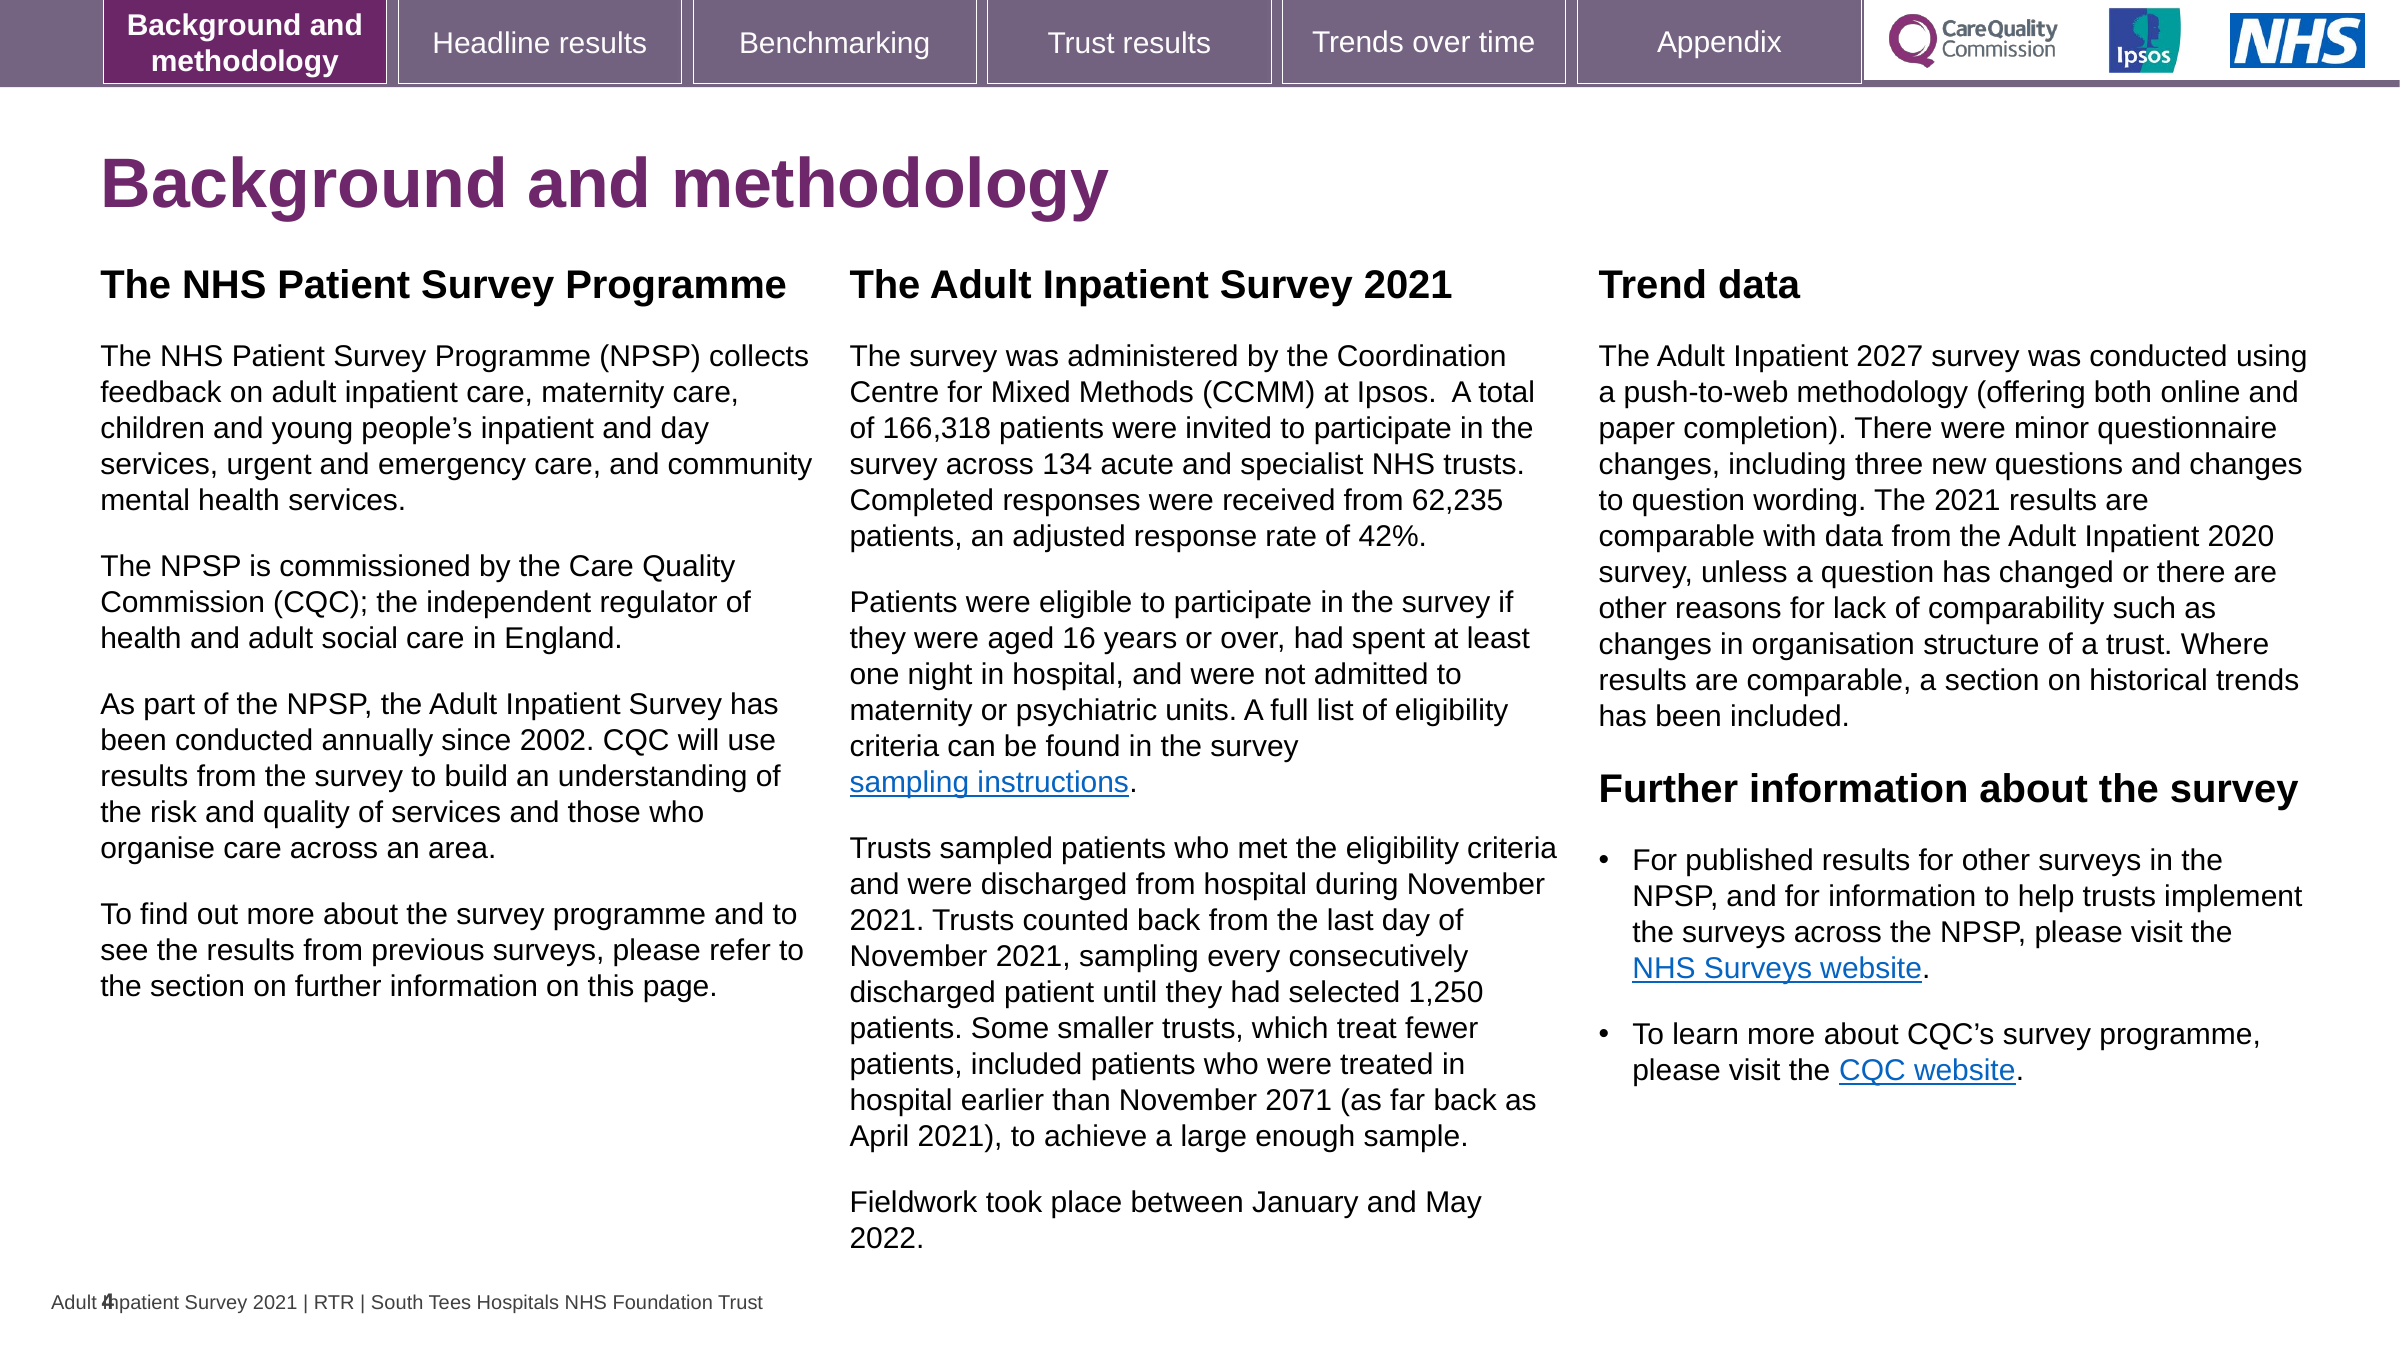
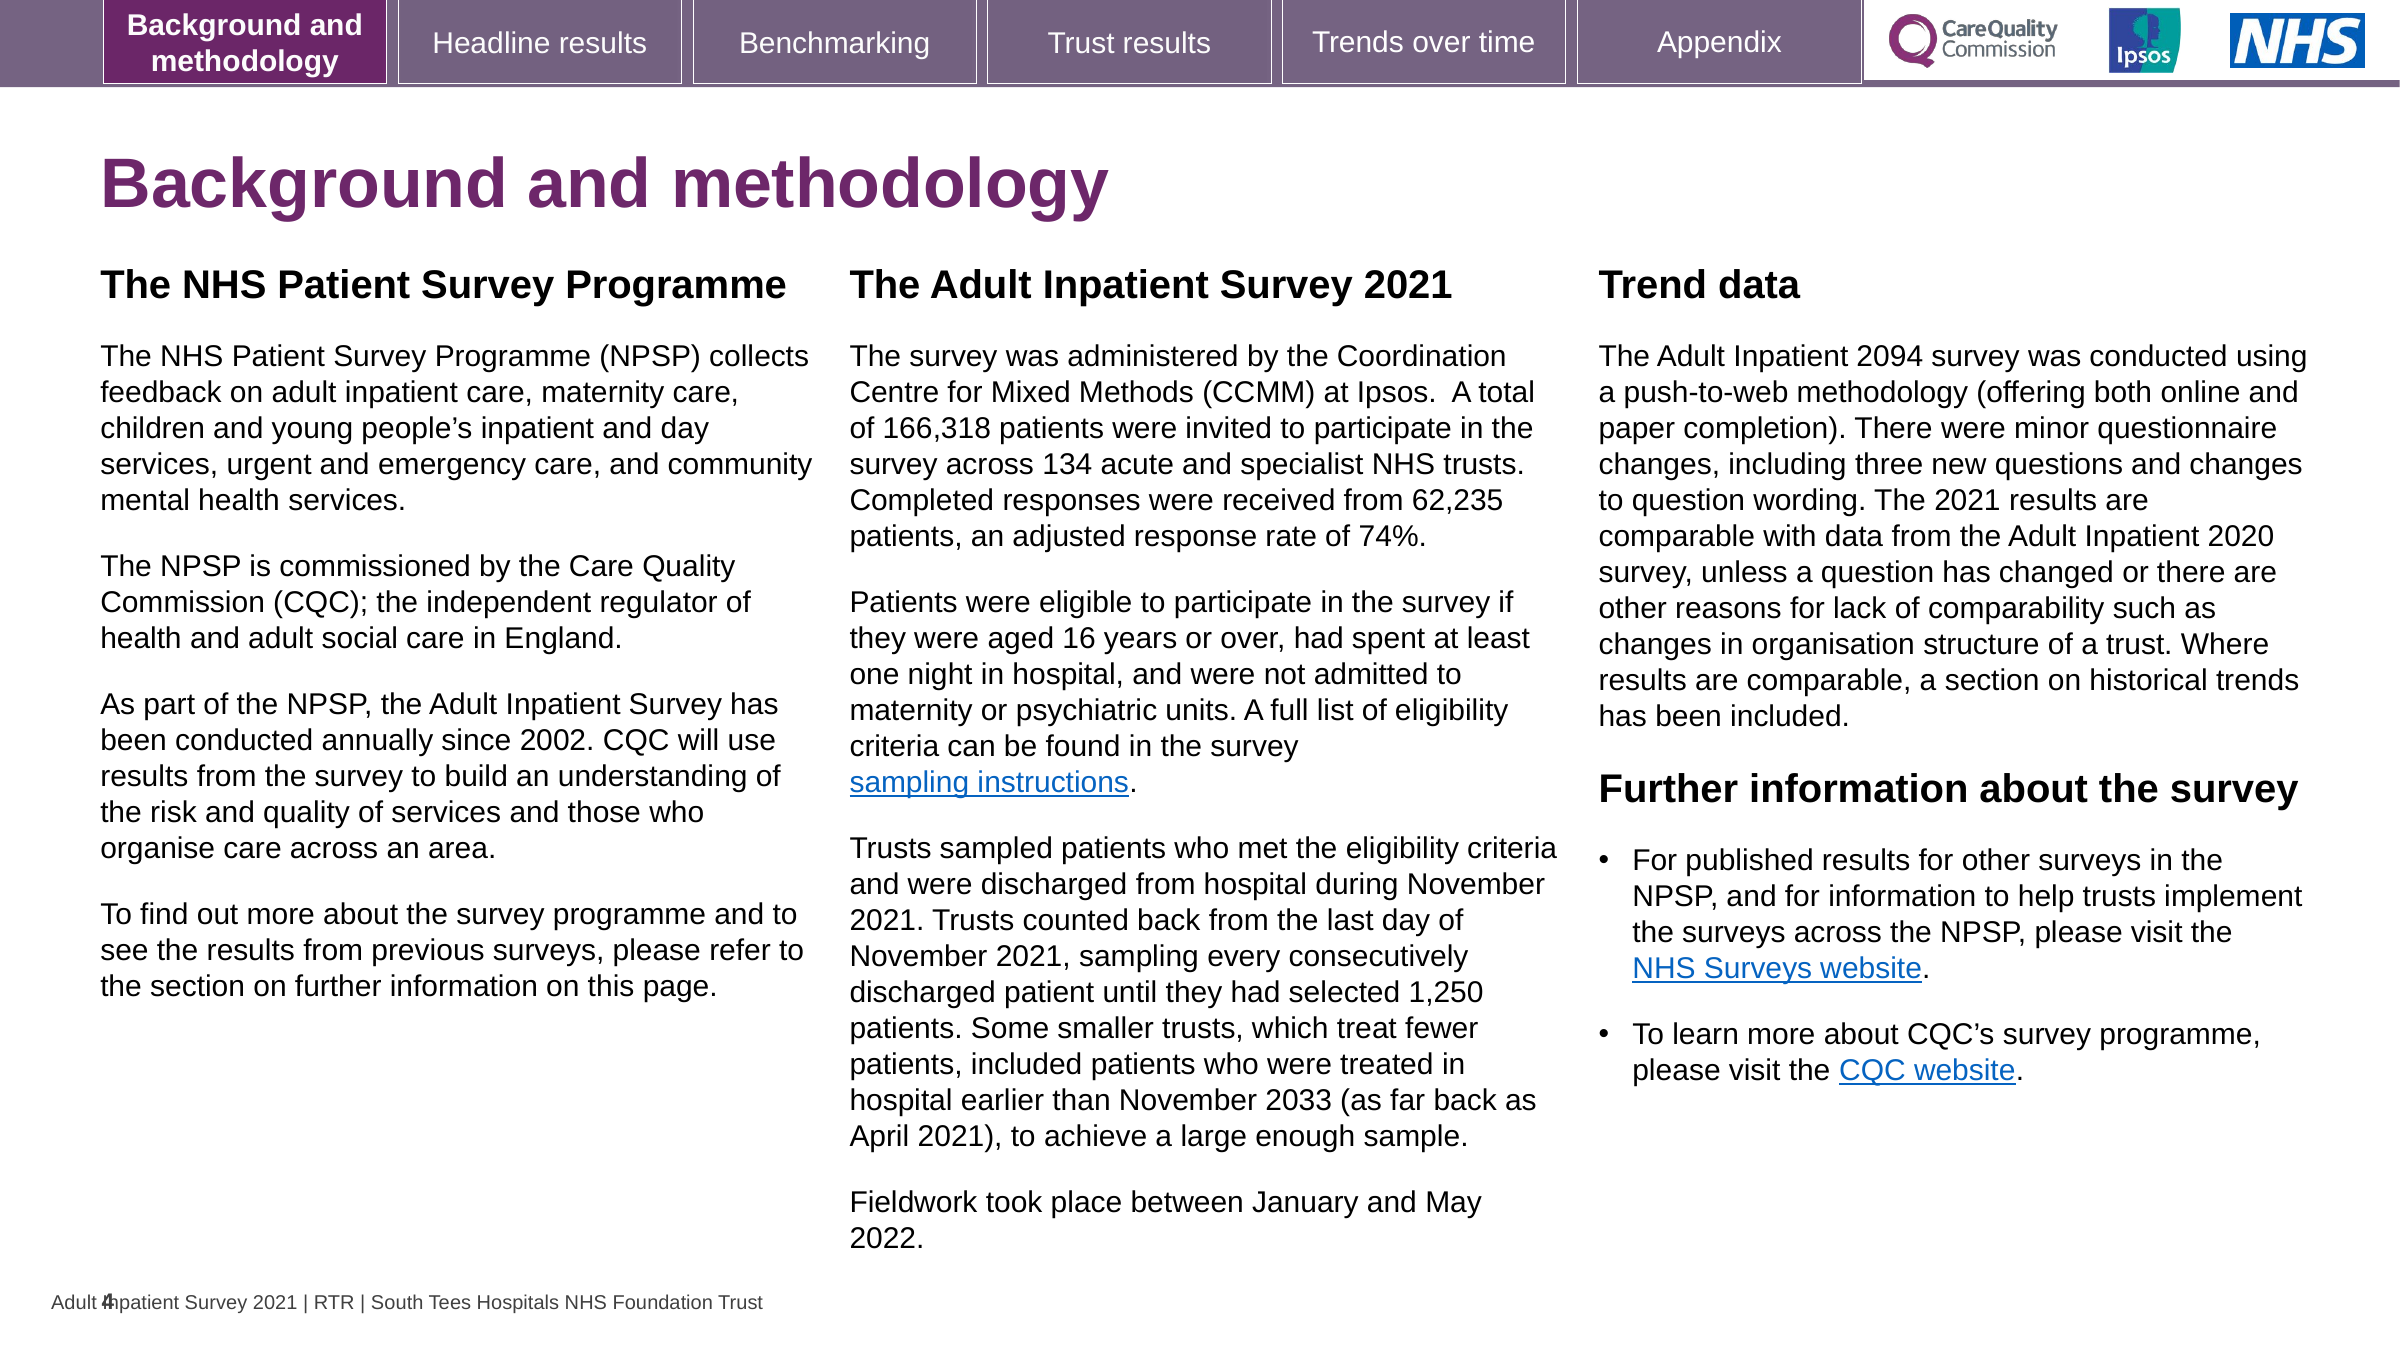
2027: 2027 -> 2094 (1890, 357)
42%: 42% -> 74% (1393, 537)
2071: 2071 -> 2033 (1299, 1101)
